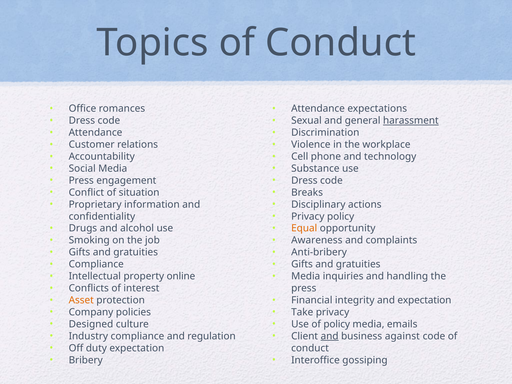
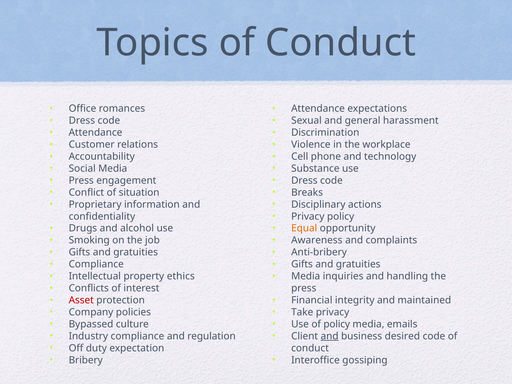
harassment underline: present -> none (411, 121)
online: online -> ethics (181, 276)
Asset colour: orange -> red (81, 300)
and expectation: expectation -> maintained (424, 300)
Designed: Designed -> Bypassed (91, 324)
against: against -> desired (402, 336)
